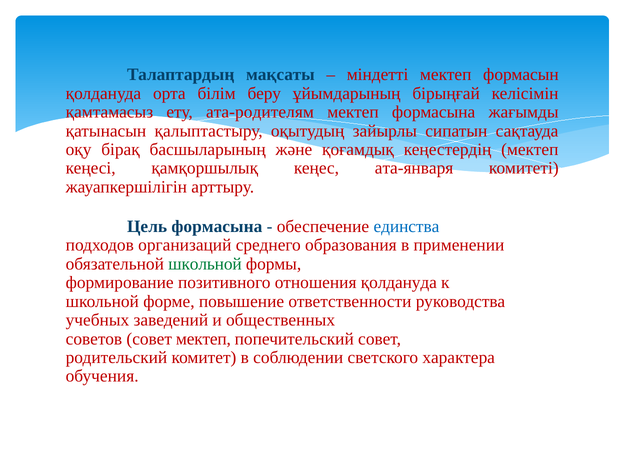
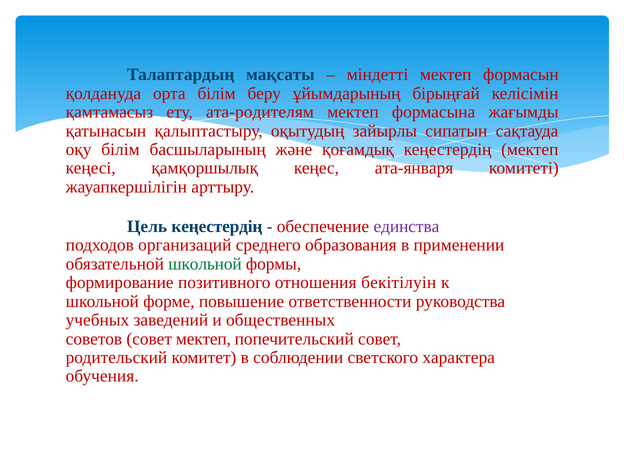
оқу бірақ: бірақ -> білім (120, 150)
Цель формасына: формасына -> кеңестердің (217, 226)
единства colour: blue -> purple (406, 226)
отношения қолдануда: қолдануда -> бекітілуін (399, 283)
